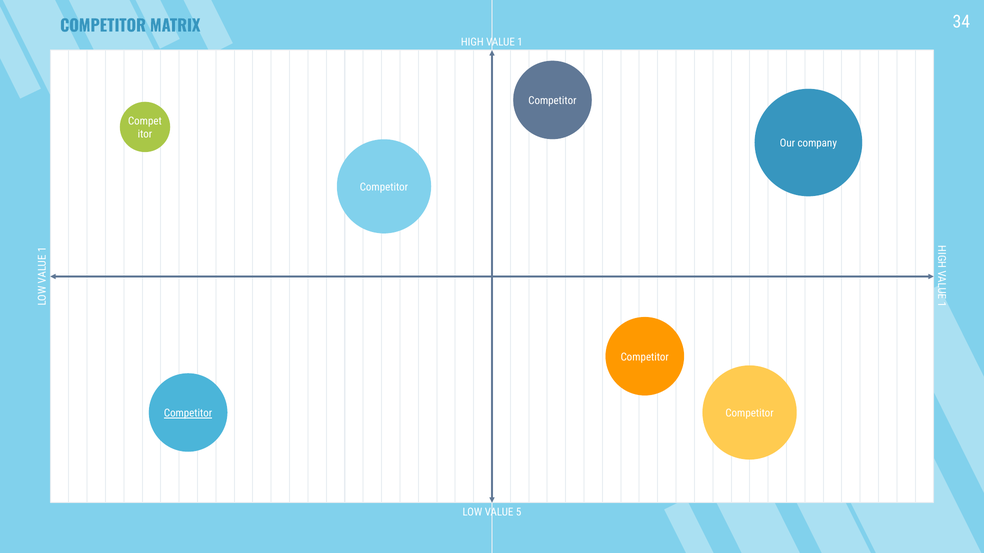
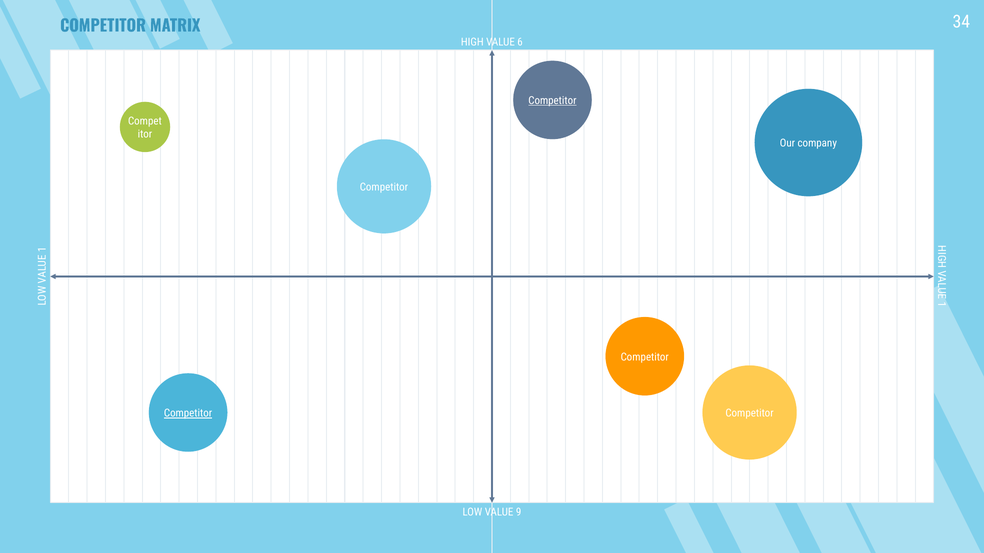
VALUE 1: 1 -> 6 (520, 42)
Competitor underline: none -> present (552, 101)
5: 5 -> 9 (519, 513)
